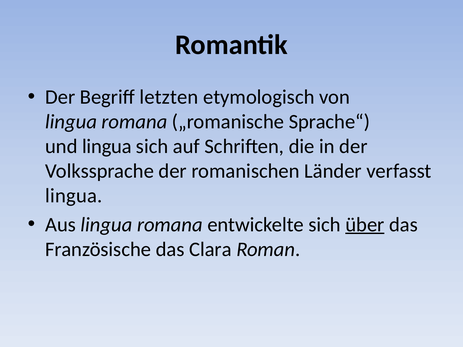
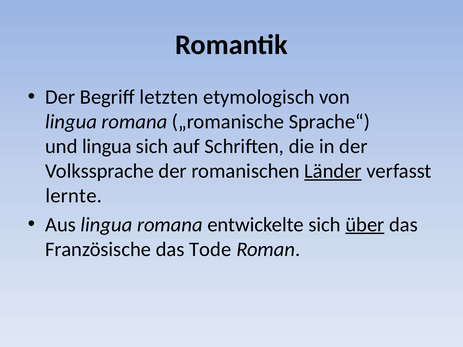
Länder underline: none -> present (333, 171)
lingua: lingua -> lernte (74, 196)
Clara: Clara -> Tode (210, 249)
